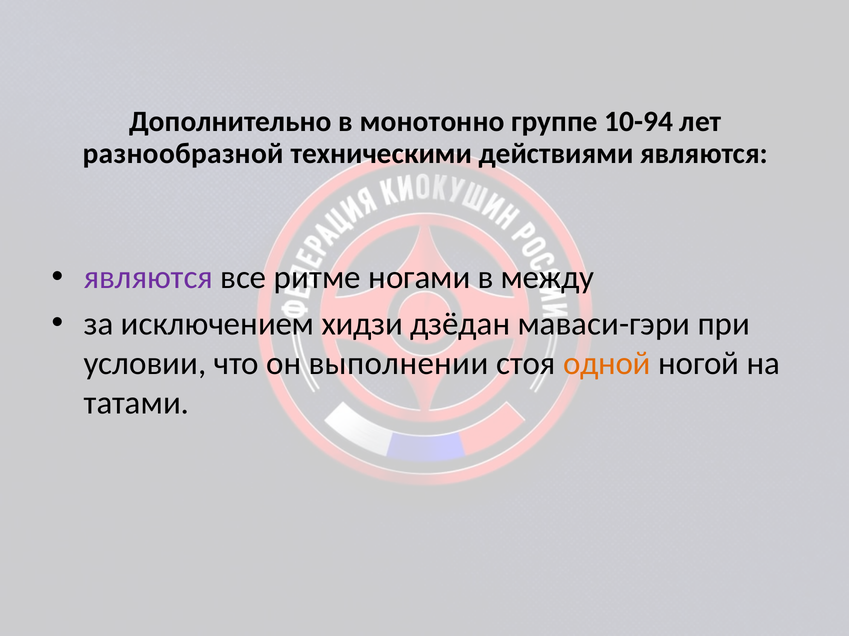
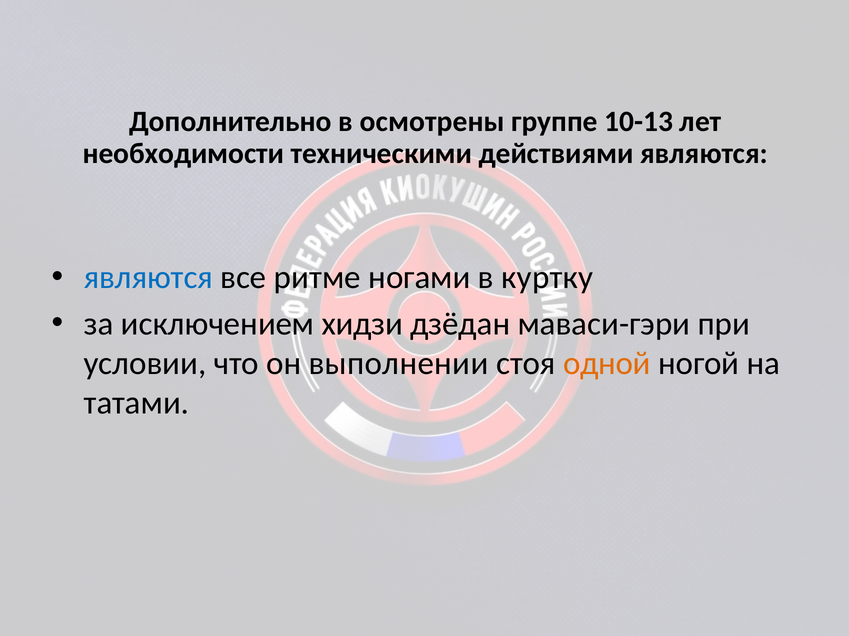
монотонно: монотонно -> осмотрены (432, 122)
10-94: 10-94 -> 10-13 (639, 122)
разнообразной: разнообразной -> необходимости (183, 154)
являются colour: purple -> blue (148, 278)
между: между -> куртку (547, 278)
